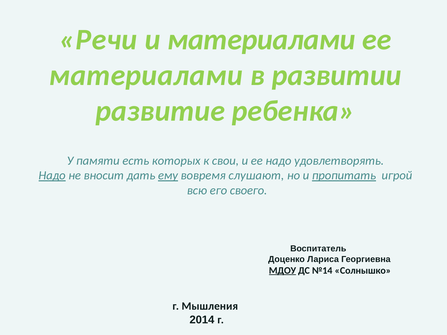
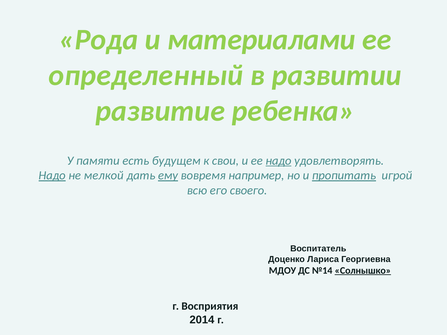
Речи: Речи -> Рода (98, 40)
материалами: материалами -> определенный (146, 75)
которых: которых -> будущем (176, 161)
надо underline: none -> present (278, 161)
вносит: вносит -> мелкой (104, 176)
слушают: слушают -> например (256, 176)
МДОУ underline: present -> none (282, 271)
Солнышко underline: none -> present (363, 271)
Мышления: Мышления -> Восприятия (210, 307)
